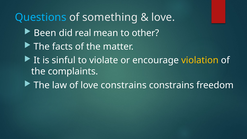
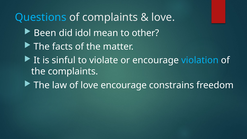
of something: something -> complaints (110, 17)
real: real -> idol (83, 33)
violation colour: yellow -> light blue (200, 60)
love constrains: constrains -> encourage (124, 85)
